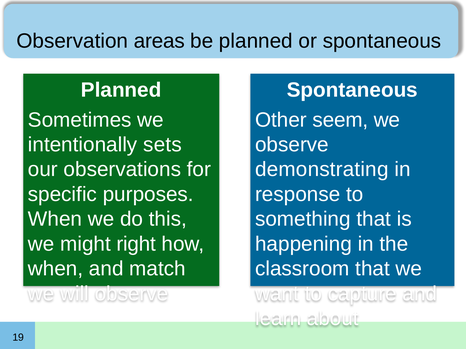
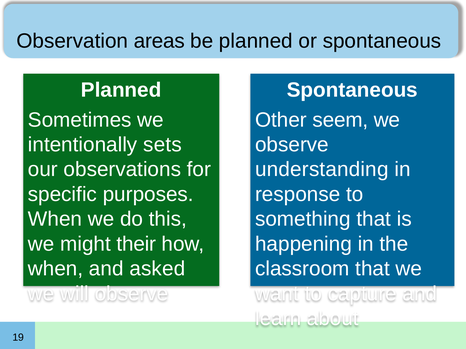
demonstrating: demonstrating -> understanding (322, 170)
right: right -> their (136, 244)
match: match -> asked (157, 269)
